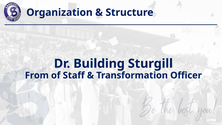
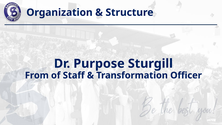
Building: Building -> Purpose (99, 64)
